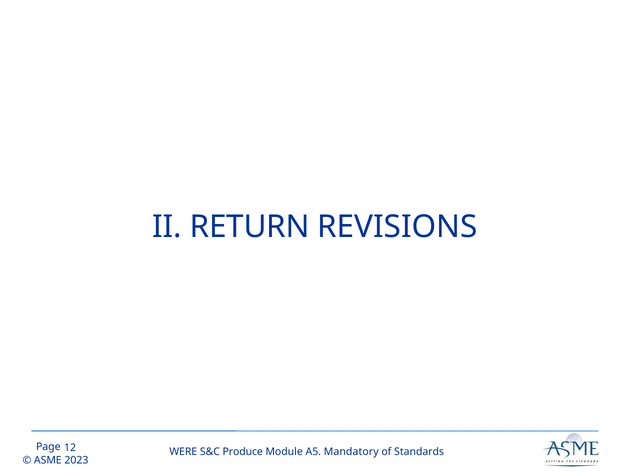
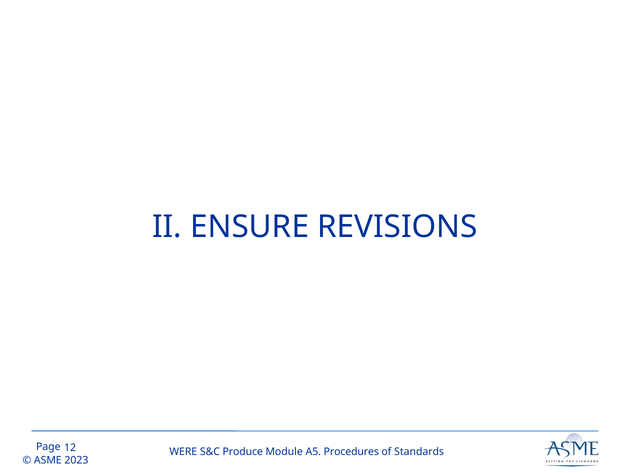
RETURN: RETURN -> ENSURE (250, 227)
Mandatory: Mandatory -> Procedures (351, 451)
